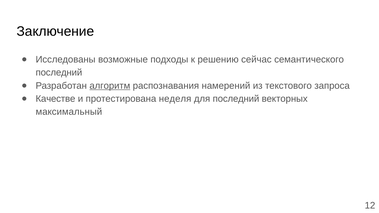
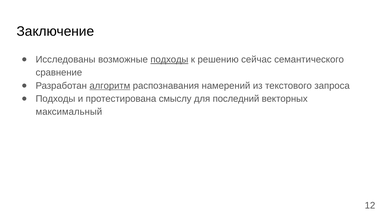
подходы underline: none -> present (169, 60)
последний: последний -> сравнение (59, 73)
Качестве: Качестве -> Подходы (55, 99)
неделя: неделя -> смыслу (175, 99)
